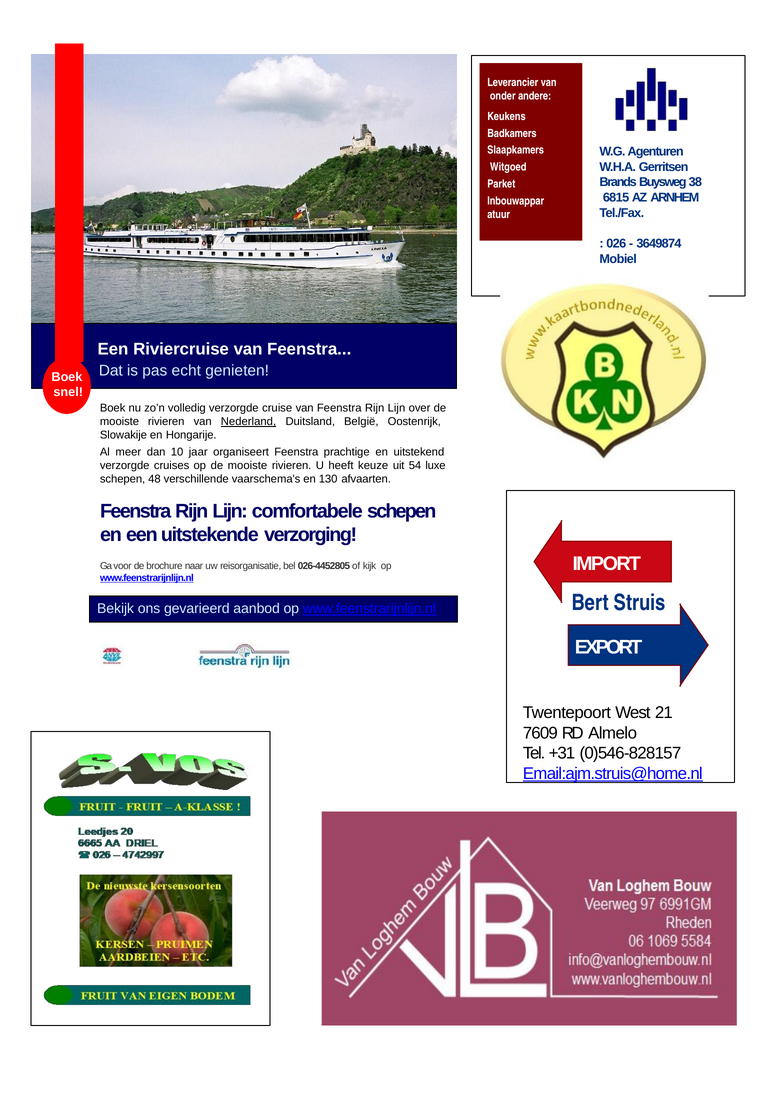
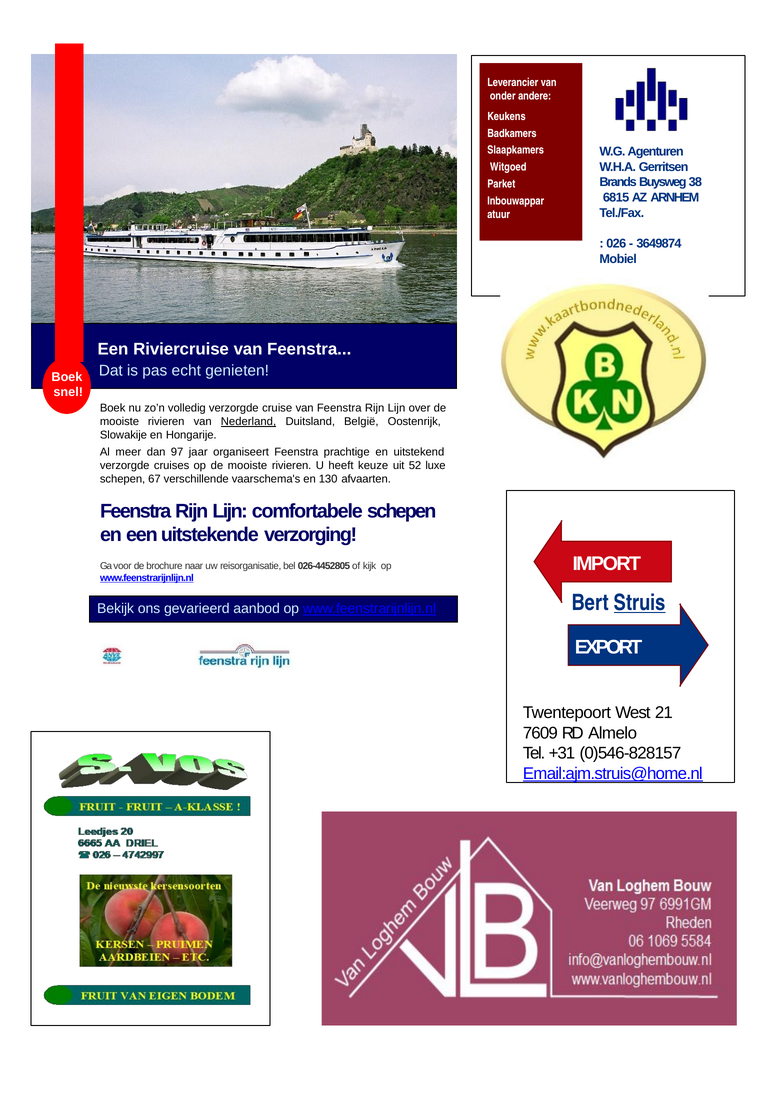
10: 10 -> 97 (177, 452)
54: 54 -> 52 (415, 465)
48: 48 -> 67 (154, 479)
Struis underline: none -> present (640, 602)
